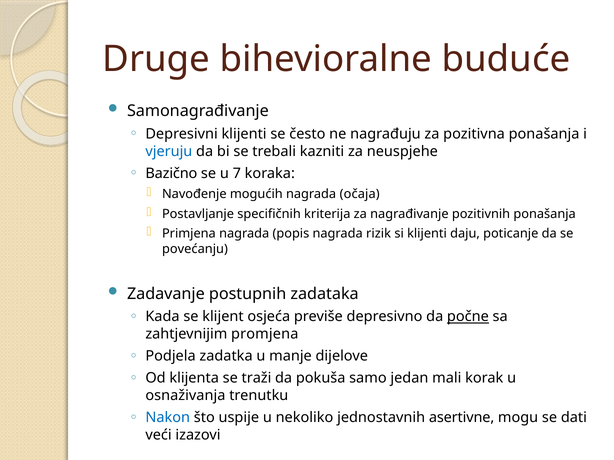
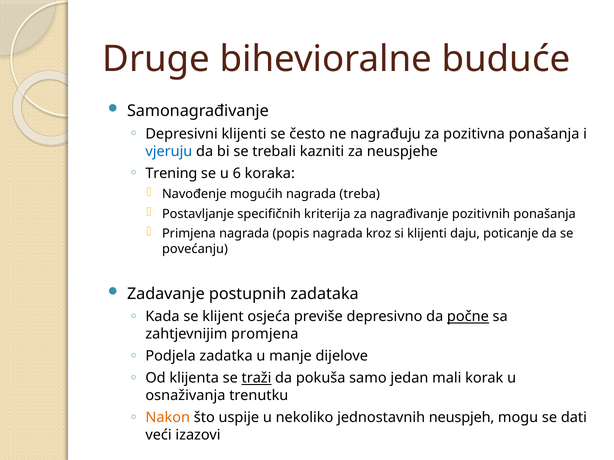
Bazično: Bazično -> Trening (171, 174)
7: 7 -> 6 (237, 174)
očaja: očaja -> treba (360, 194)
rizik: rizik -> kroz (379, 234)
traži underline: none -> present (256, 379)
Nakon colour: blue -> orange (168, 418)
asertivne: asertivne -> neuspjeh (462, 418)
